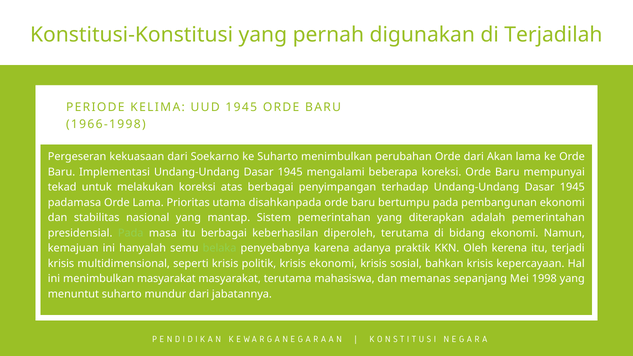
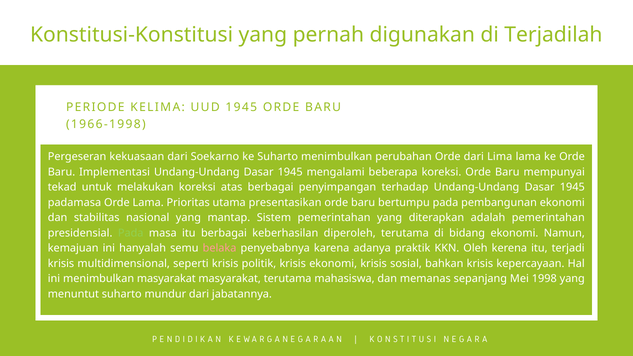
Akan: Akan -> Lima (500, 157)
disahkanpada: disahkanpada -> presentasikan (285, 203)
belaka colour: light green -> pink (220, 248)
